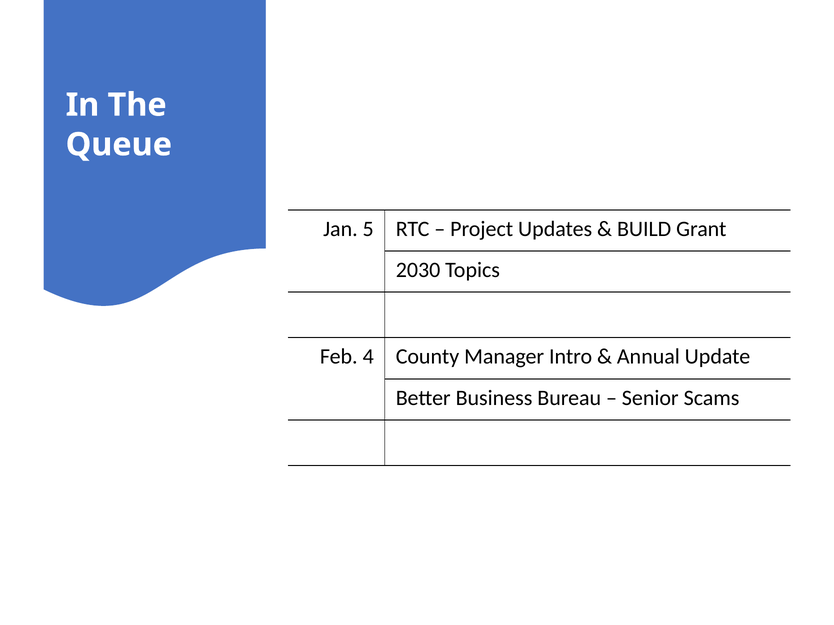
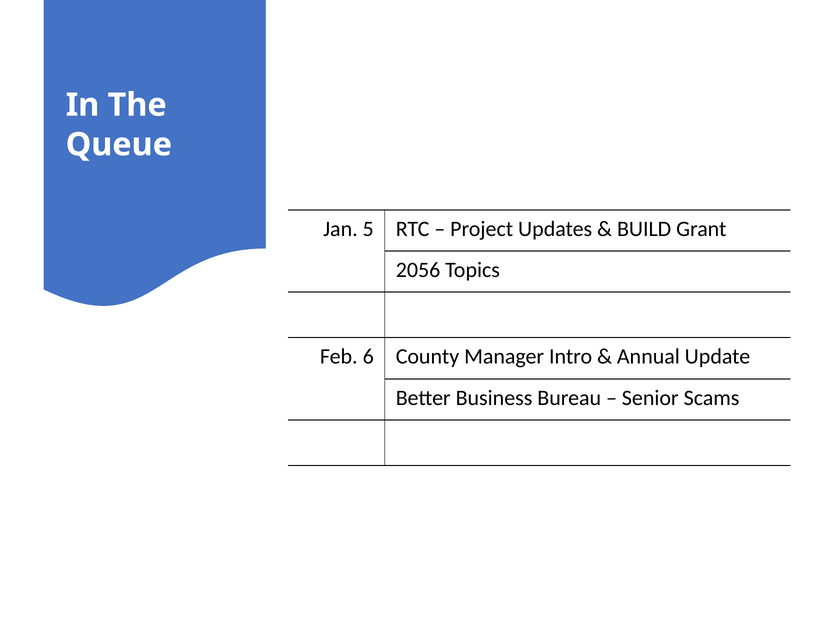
2030: 2030 -> 2056 (418, 270)
4: 4 -> 6 (368, 357)
